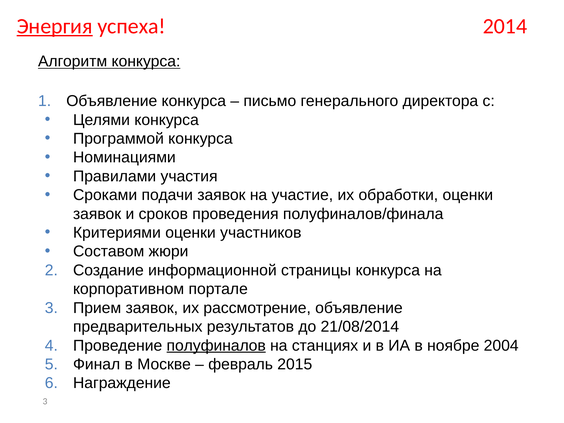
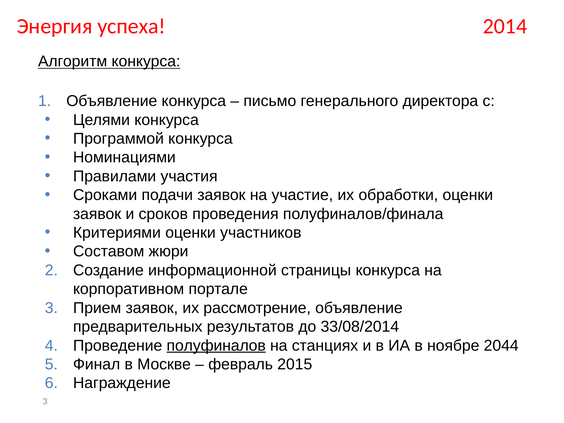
Энергия underline: present -> none (55, 26)
21/08/2014: 21/08/2014 -> 33/08/2014 (360, 327)
2004: 2004 -> 2044 (501, 346)
